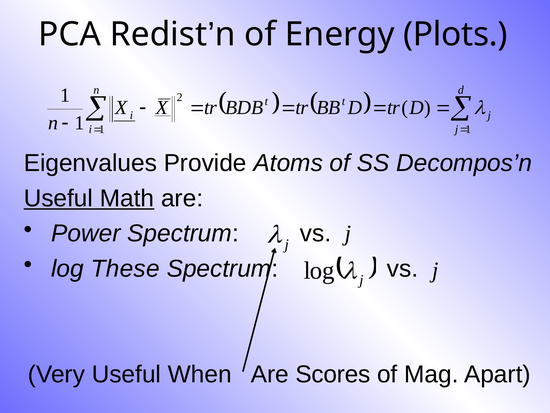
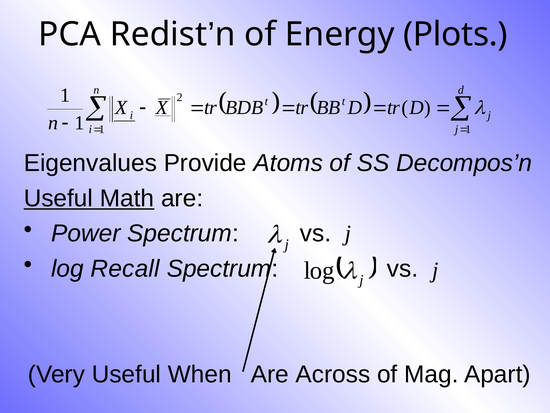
These: These -> Recall (125, 268)
Scores: Scores -> Across (333, 374)
